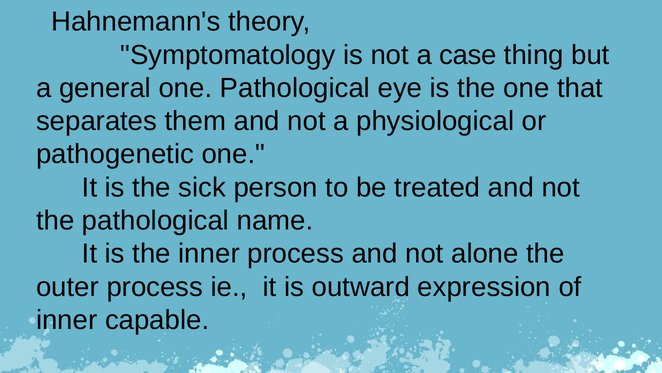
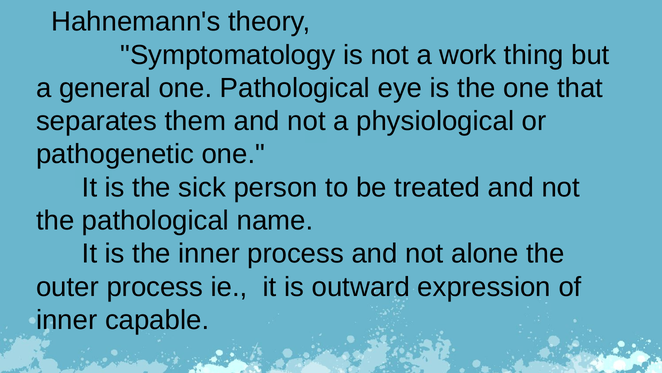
case: case -> work (468, 55)
